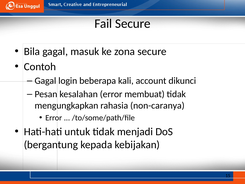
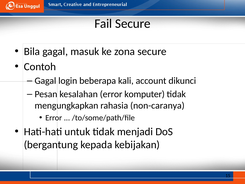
membuat: membuat -> komputer (145, 94)
